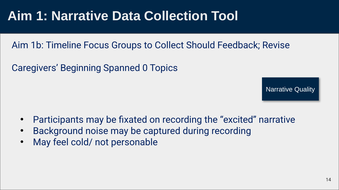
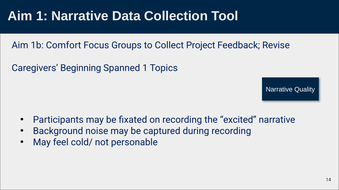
Timeline: Timeline -> Comfort (63, 46)
Should: Should -> Project (201, 46)
Spanned 0: 0 -> 1 (145, 68)
